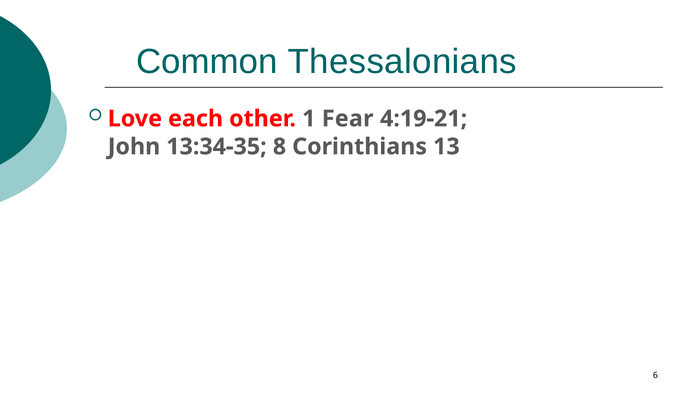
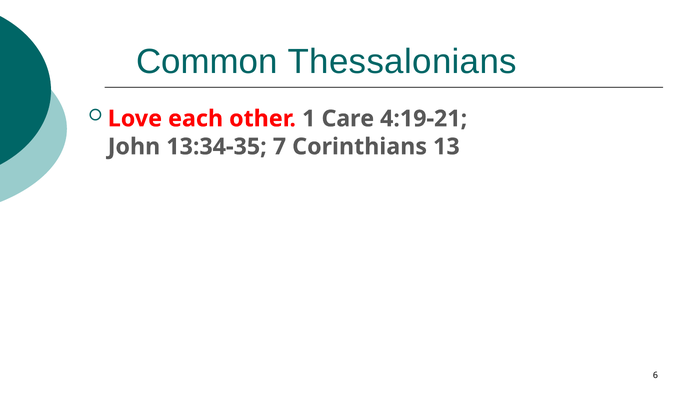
Fear: Fear -> Care (348, 119)
8: 8 -> 7 (279, 147)
